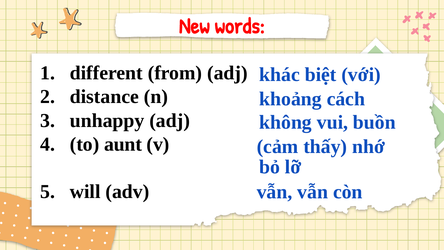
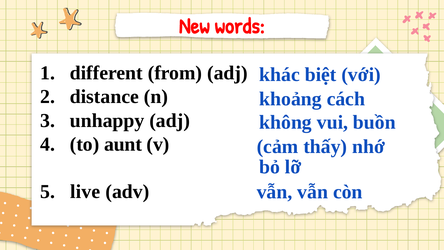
will: will -> live (85, 191)
